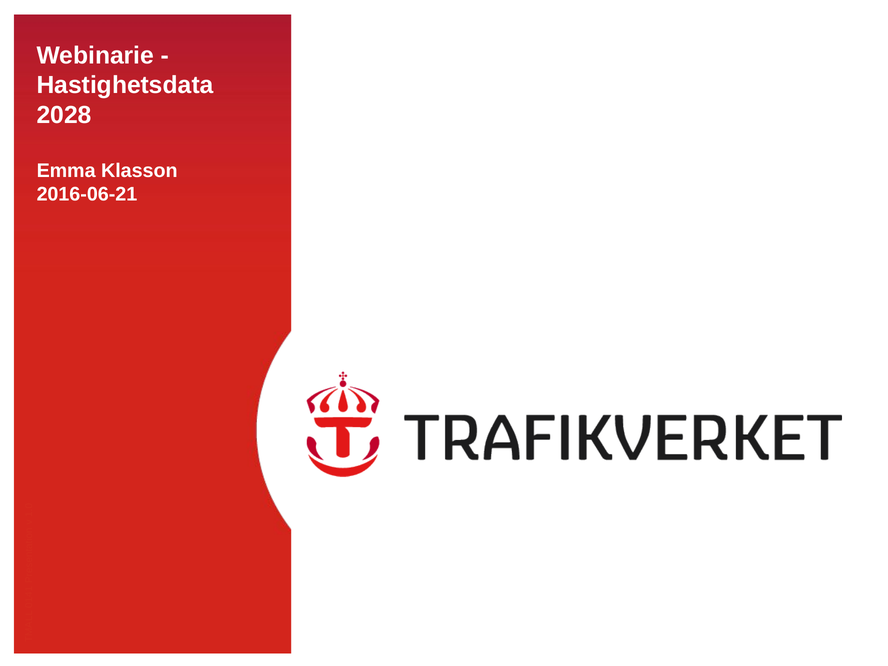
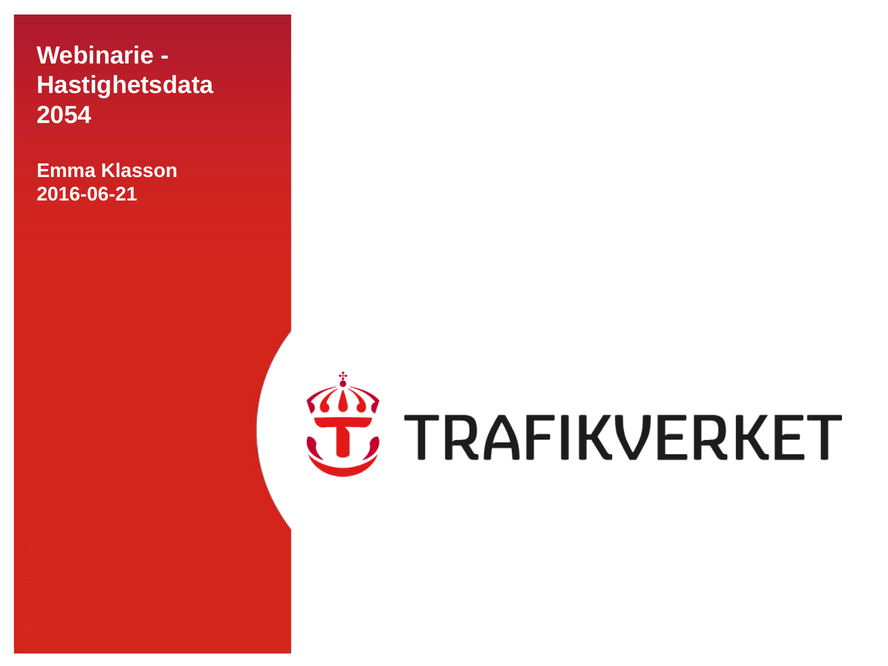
2028: 2028 -> 2054 (64, 115)
